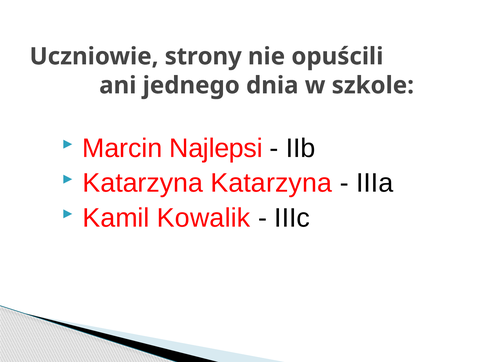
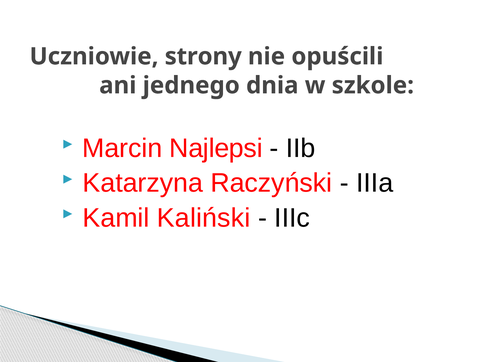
Katarzyna Katarzyna: Katarzyna -> Raczyński (271, 183)
Kowalik: Kowalik -> Kaliński (204, 218)
